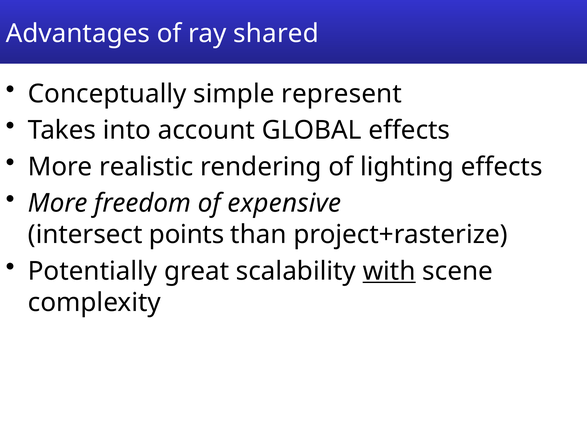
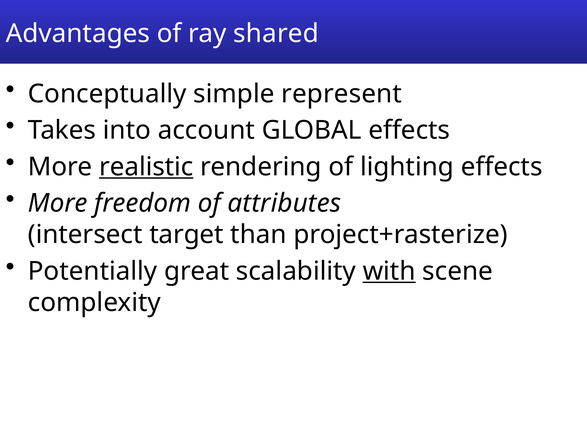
realistic underline: none -> present (146, 167)
expensive: expensive -> attributes (284, 203)
points: points -> target (187, 235)
